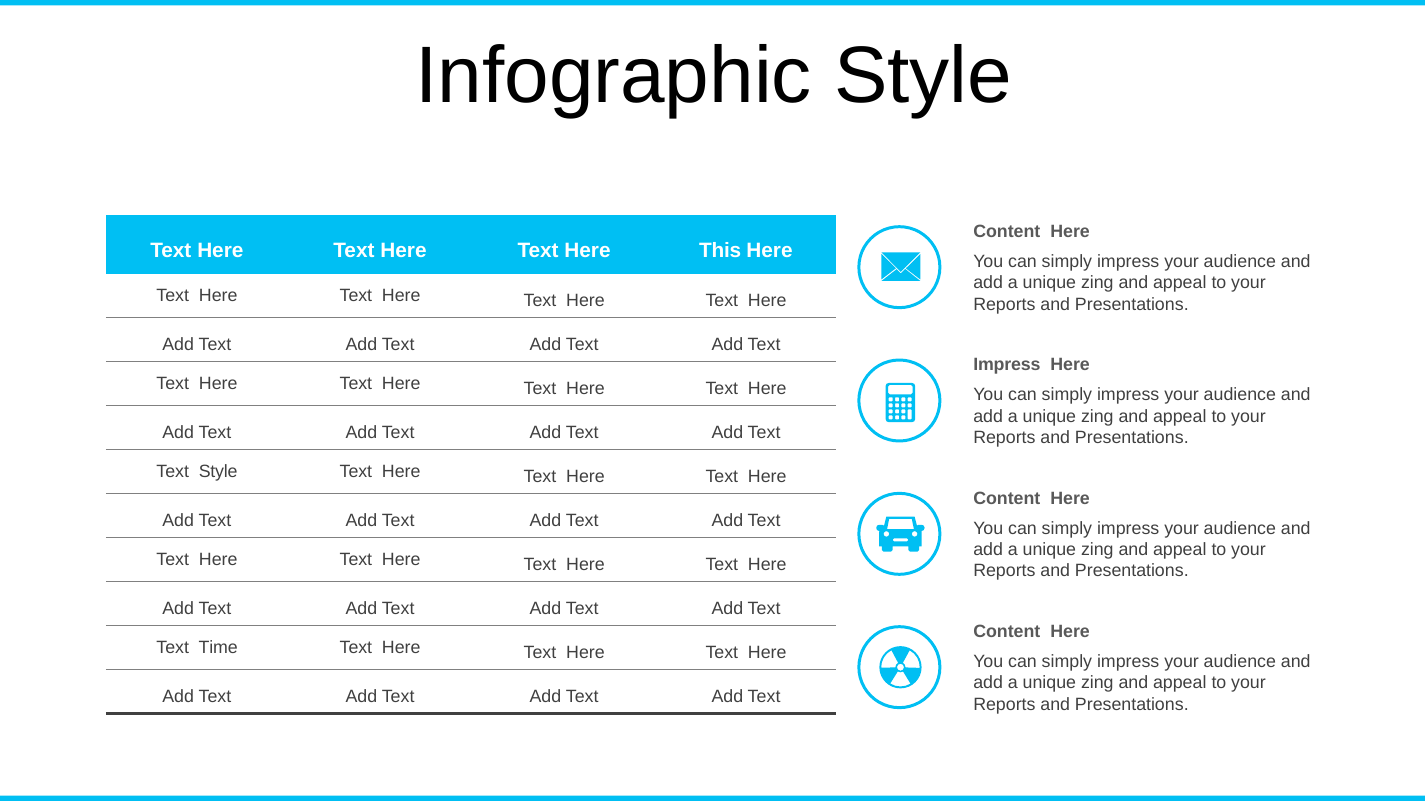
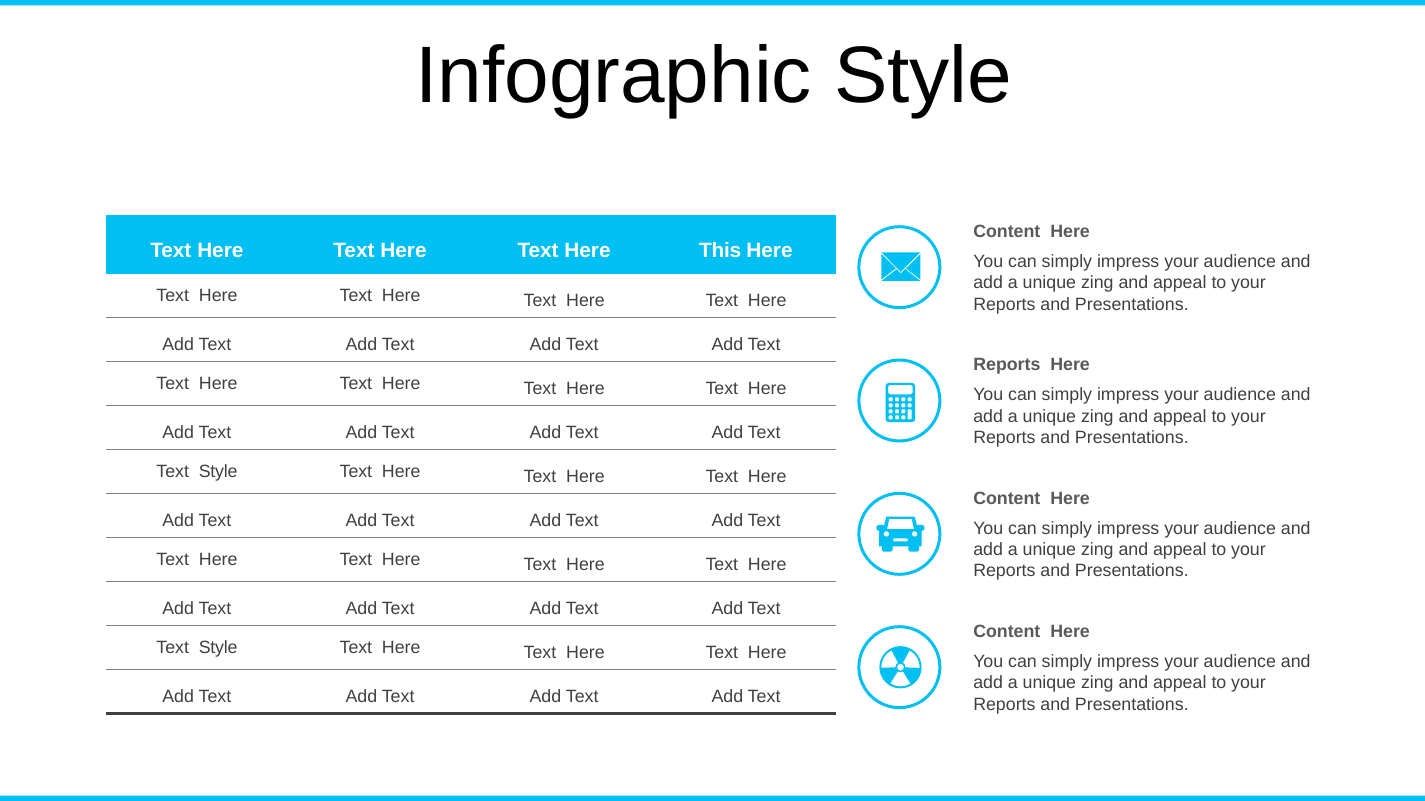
Impress: Impress -> Reports (1007, 365)
Time: Time -> Style (218, 648)
